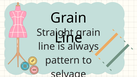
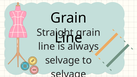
pattern: pattern -> selvage (62, 60)
